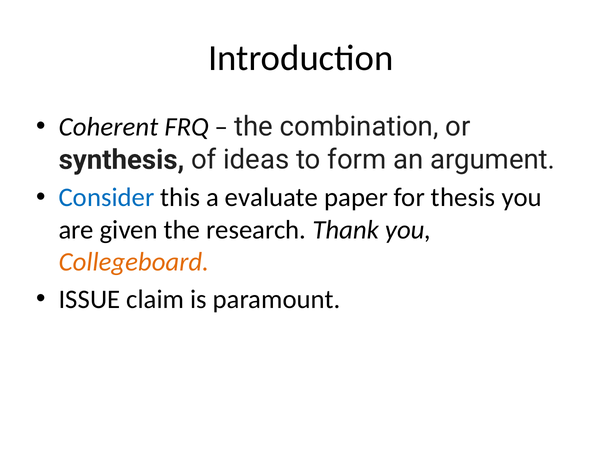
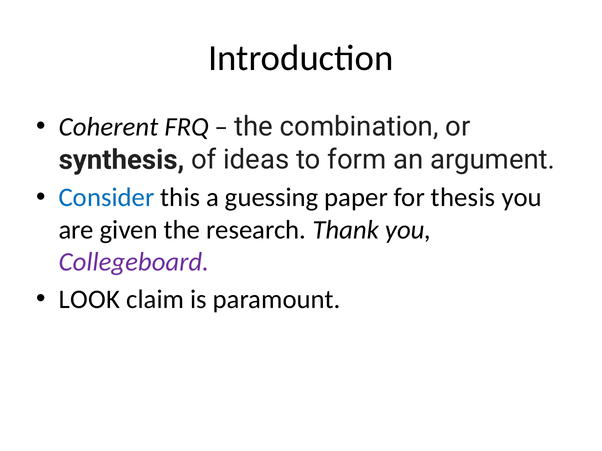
evaluate: evaluate -> guessing (272, 198)
Collegeboard colour: orange -> purple (134, 262)
ISSUE: ISSUE -> LOOK (89, 300)
